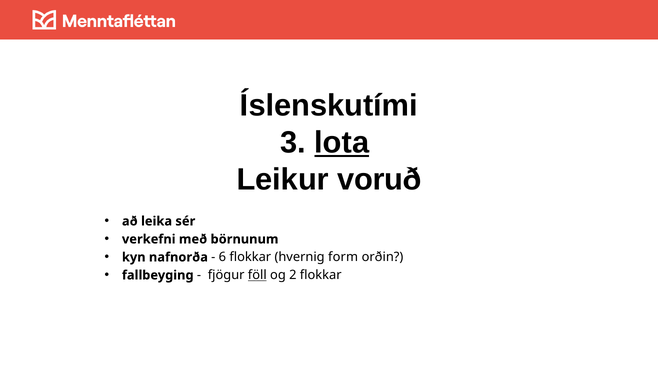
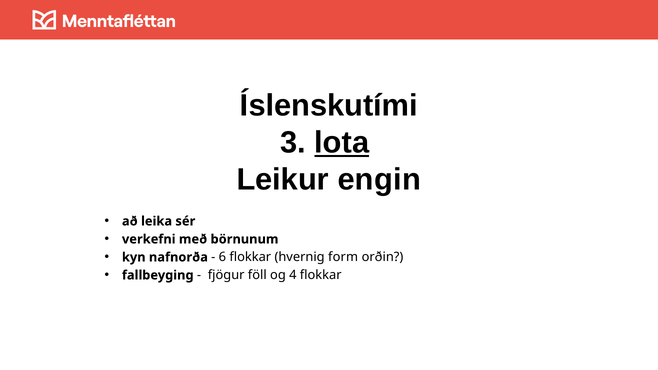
voruð: voruð -> engin (379, 180)
föll underline: present -> none (257, 275)
2: 2 -> 4 (293, 275)
